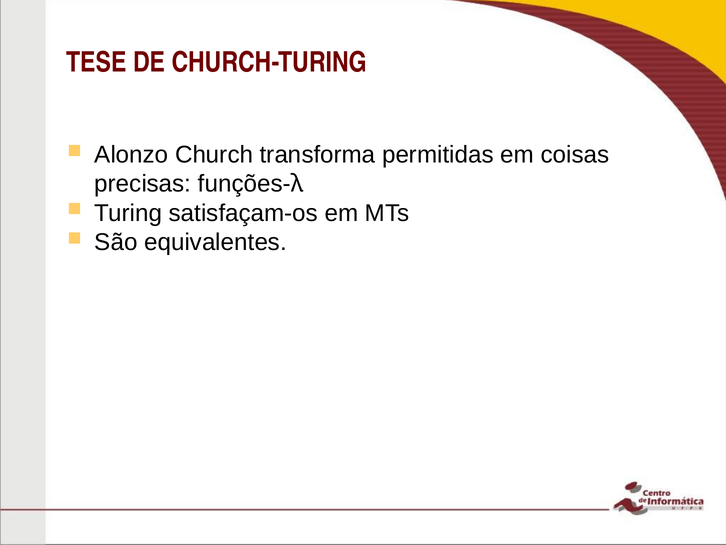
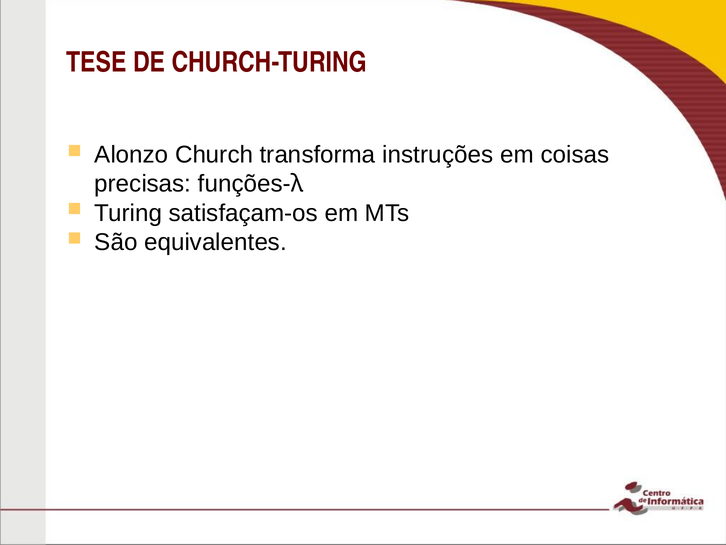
permitidas: permitidas -> instruções (438, 155)
